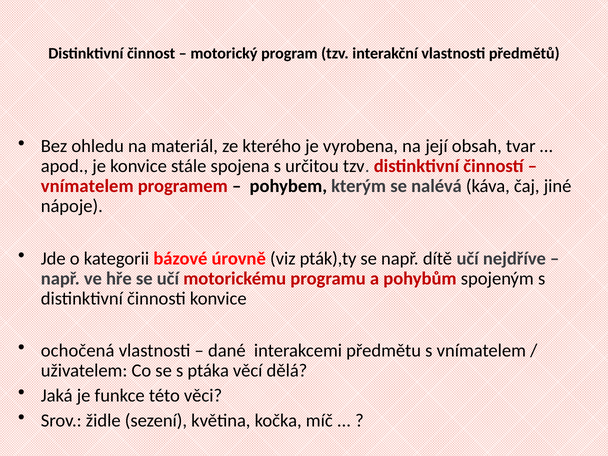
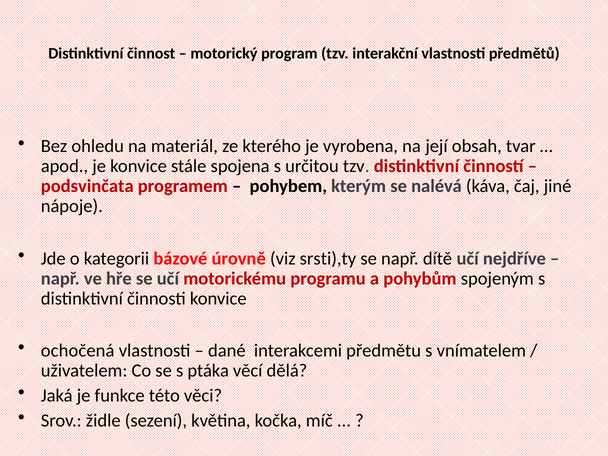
vnímatelem: vnímatelem -> podsvinčata (87, 186)
pták),ty: pták),ty -> srsti),ty (328, 258)
